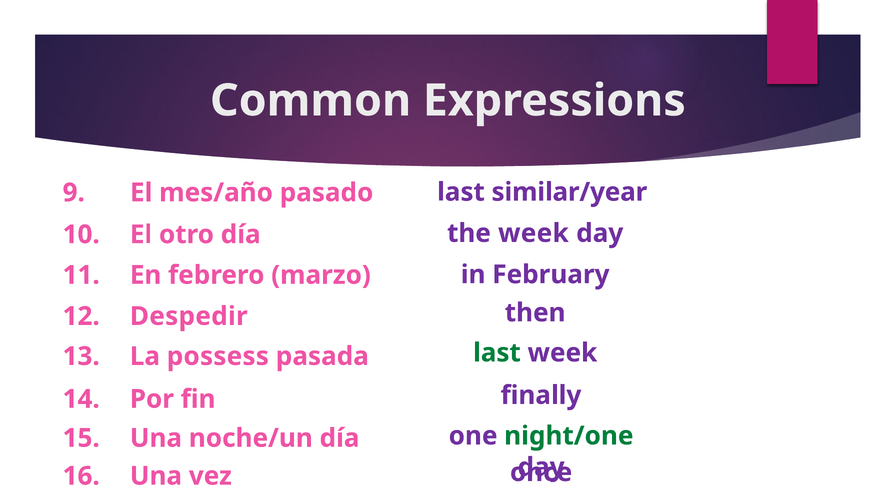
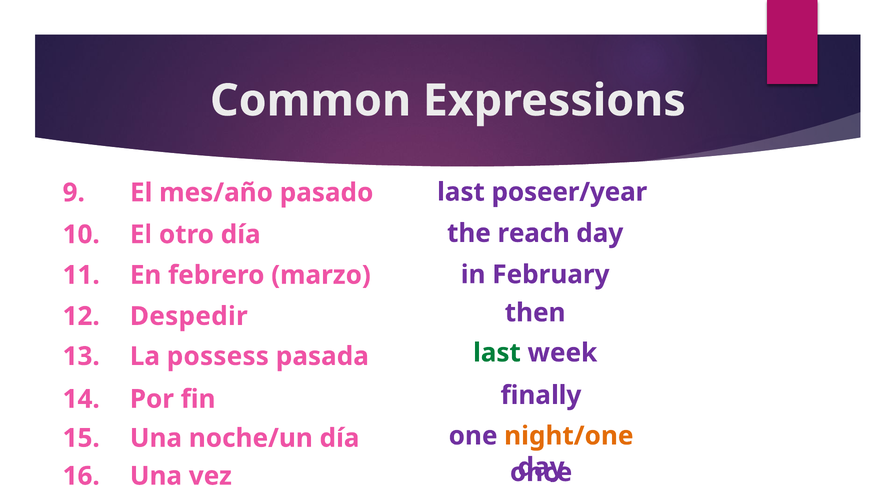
similar/year: similar/year -> poseer/year (569, 192)
the week: week -> reach (534, 233)
night/one colour: green -> orange (569, 436)
